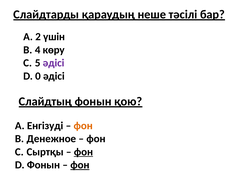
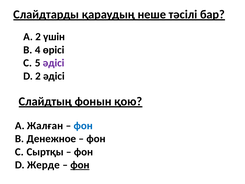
көру: көру -> өрісі (54, 50)
0: 0 -> 2 (38, 76)
Енгізуді: Енгізуді -> Жалған (45, 125)
фон colour: orange -> blue (83, 125)
фон underline: present -> none (83, 152)
Фонын: Фонын -> Жерде (43, 165)
